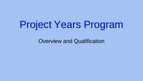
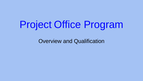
Years: Years -> Office (67, 24)
